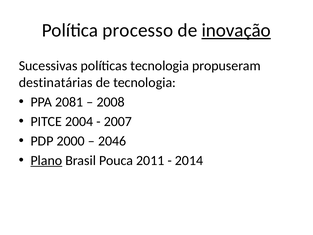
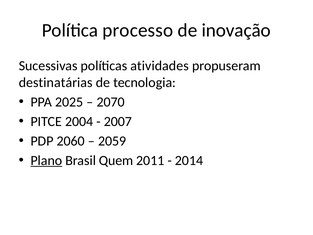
inovação underline: present -> none (236, 30)
políticas tecnologia: tecnologia -> atividades (160, 66)
2081: 2081 -> 2025 (69, 102)
2008: 2008 -> 2070 (111, 102)
2000: 2000 -> 2060 (71, 141)
2046: 2046 -> 2059 (112, 141)
Pouca: Pouca -> Quem (116, 160)
